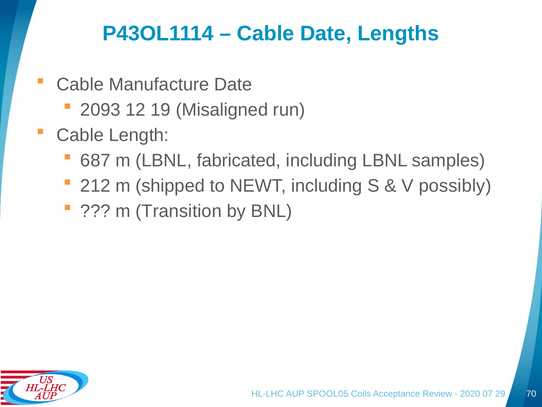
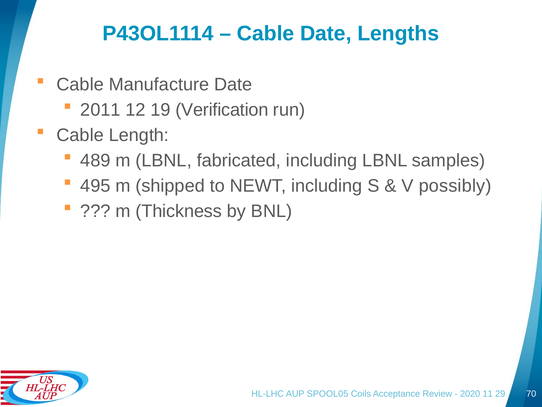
2093: 2093 -> 2011 (100, 110)
Misaligned: Misaligned -> Verification (222, 110)
687: 687 -> 489 (95, 160)
212: 212 -> 495 (95, 186)
Transition: Transition -> Thickness (179, 211)
07: 07 -> 11 (488, 393)
